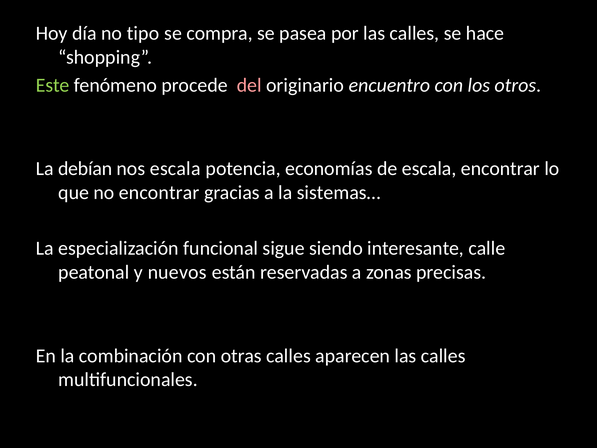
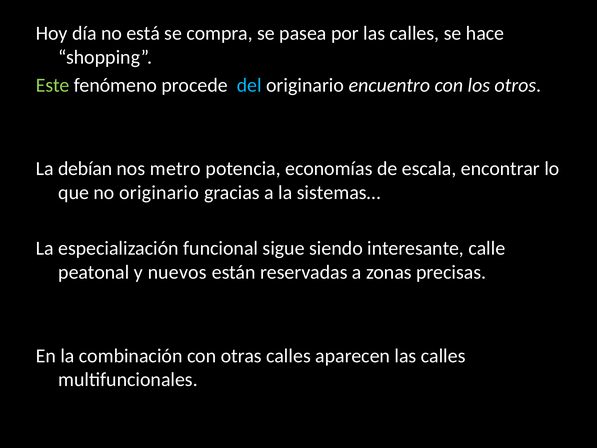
tipo: tipo -> está (143, 33)
del colour: pink -> light blue (249, 85)
nos escala: escala -> metro (175, 169)
no encontrar: encontrar -> originario (159, 192)
